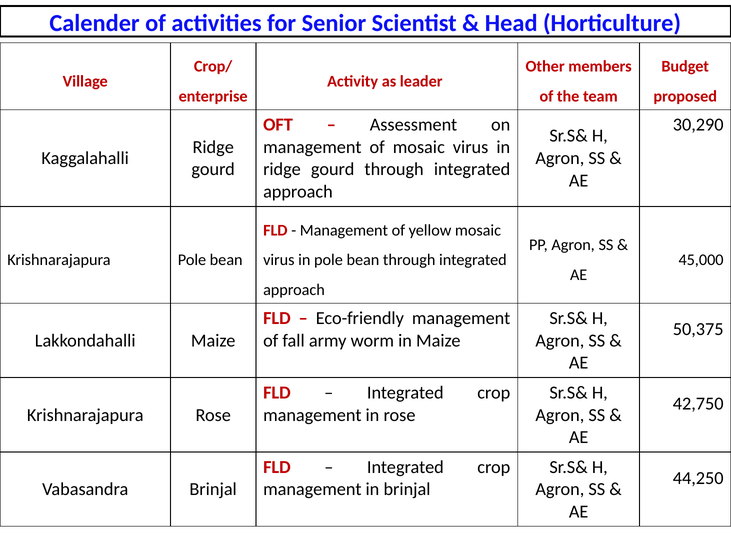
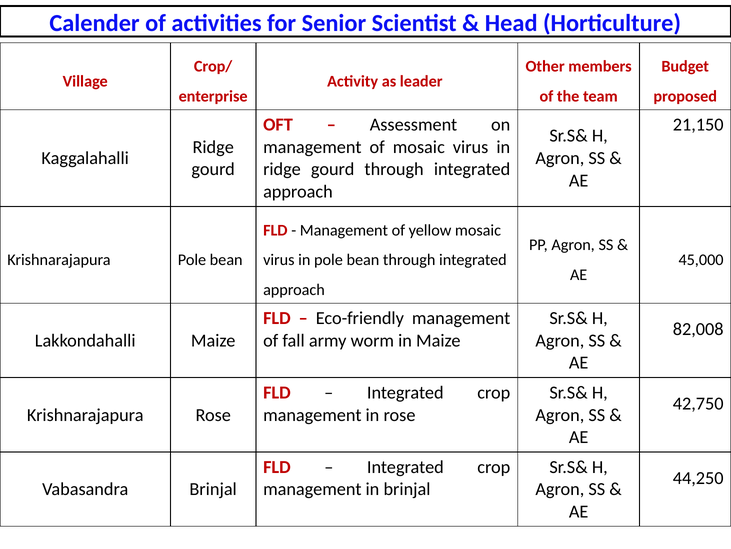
30,290: 30,290 -> 21,150 (698, 125)
50,375: 50,375 -> 82,008 (698, 329)
